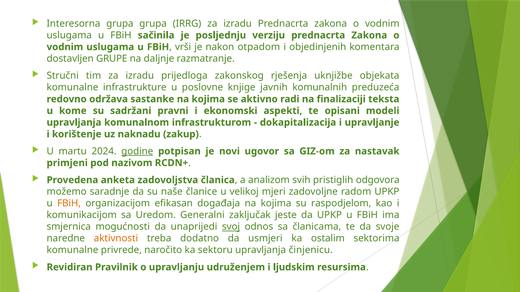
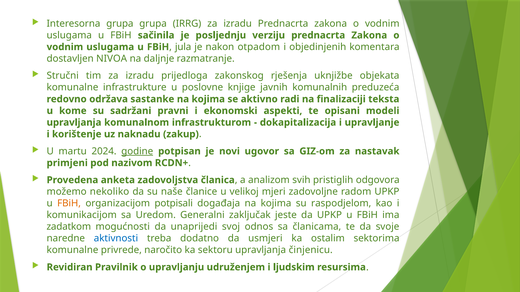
vrši: vrši -> jula (183, 47)
GRUPE: GRUPE -> NIVOA (112, 59)
saradnje: saradnje -> nekoliko (110, 192)
efikasan: efikasan -> potpisali (174, 204)
smjernica: smjernica -> zadatkom (69, 227)
svoj underline: present -> none (231, 227)
aktivnosti colour: orange -> blue (116, 239)
